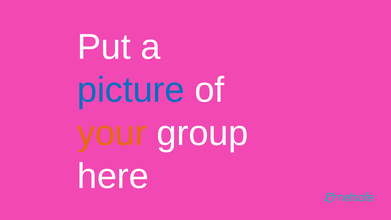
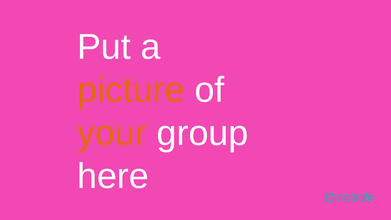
picture colour: blue -> orange (131, 90)
